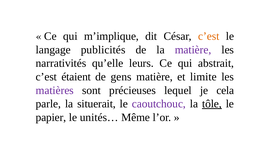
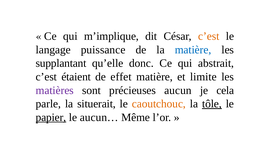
publicités: publicités -> puissance (103, 50)
matière colour: purple -> blue (193, 50)
narrativités: narrativités -> supplantant (61, 63)
leurs: leurs -> donc (141, 63)
gens: gens -> effet (121, 77)
lequel: lequel -> aucun (178, 90)
caoutchouc colour: purple -> orange (159, 104)
papier underline: none -> present (51, 117)
unités…: unités… -> aucun… (99, 117)
